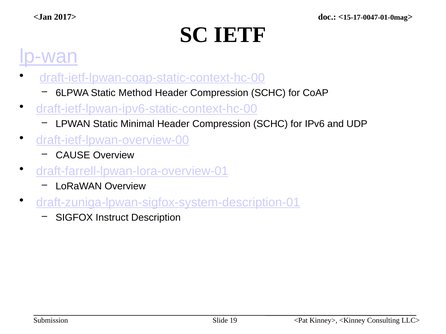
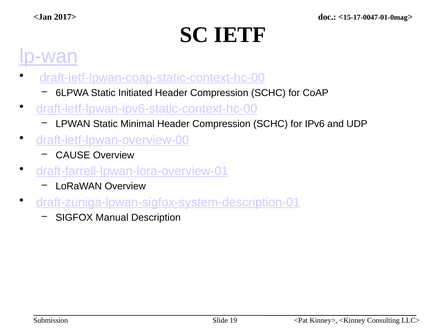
Method: Method -> Initiated (135, 93)
Instruct: Instruct -> Manual (112, 218)
